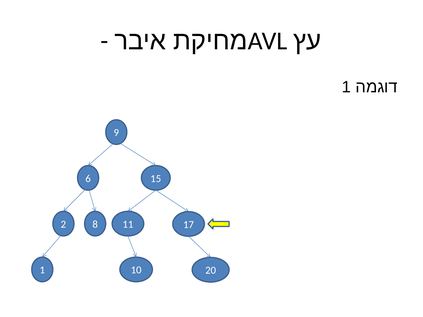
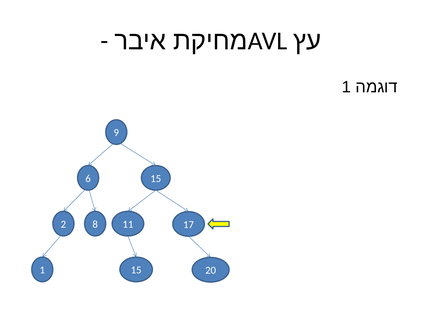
10: 10 -> 15 (136, 270)
